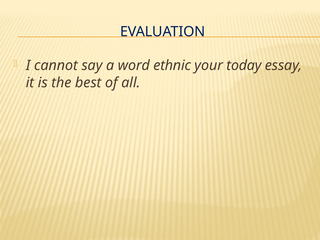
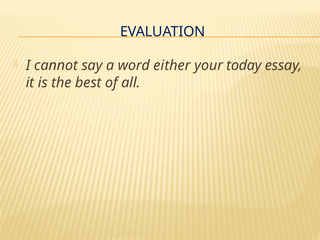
ethnic: ethnic -> either (172, 65)
